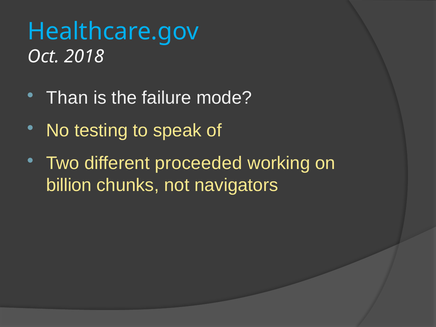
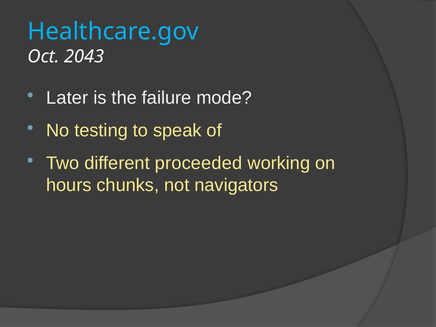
2018: 2018 -> 2043 (84, 56)
Than: Than -> Later (67, 98)
billion: billion -> hours (69, 185)
